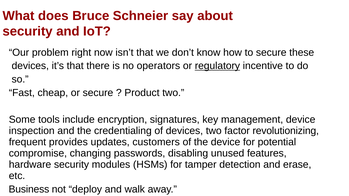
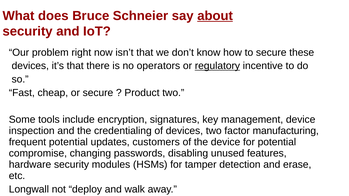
about underline: none -> present (215, 16)
revolutionizing: revolutionizing -> manufacturing (286, 131)
frequent provides: provides -> potential (68, 142)
Business: Business -> Longwall (29, 190)
